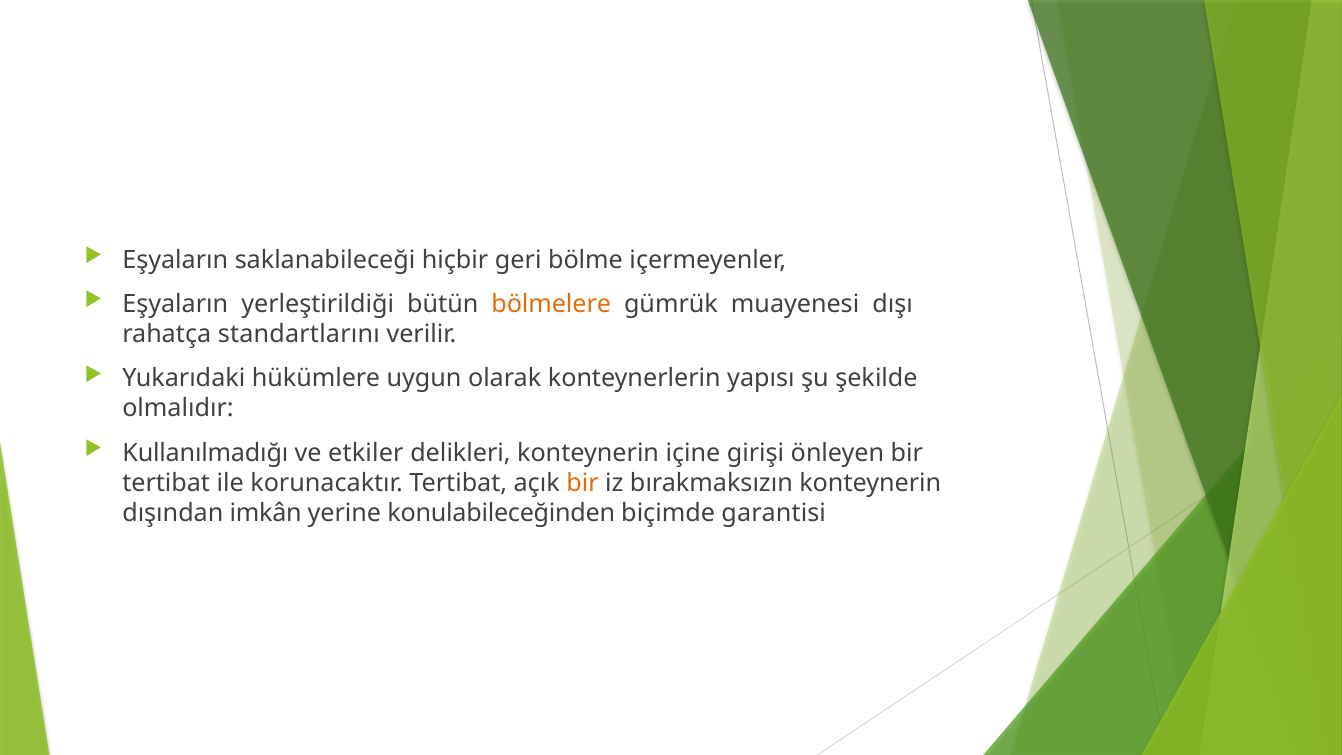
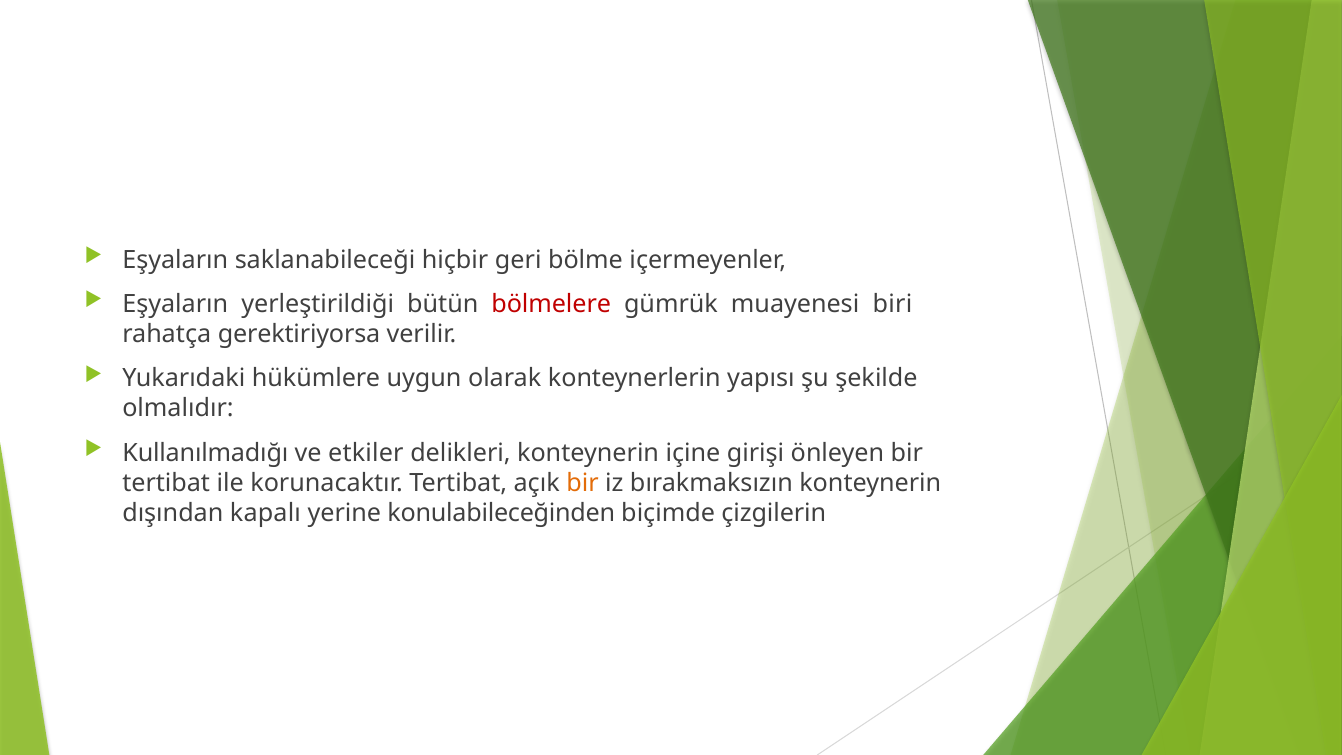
bölmelere colour: orange -> red (551, 304)
dışı: dışı -> biri (893, 304)
standartlarını: standartlarını -> gerektiriyorsa (299, 334)
imkân: imkân -> kapalı (265, 513)
garantisi: garantisi -> çizgilerin (774, 513)
